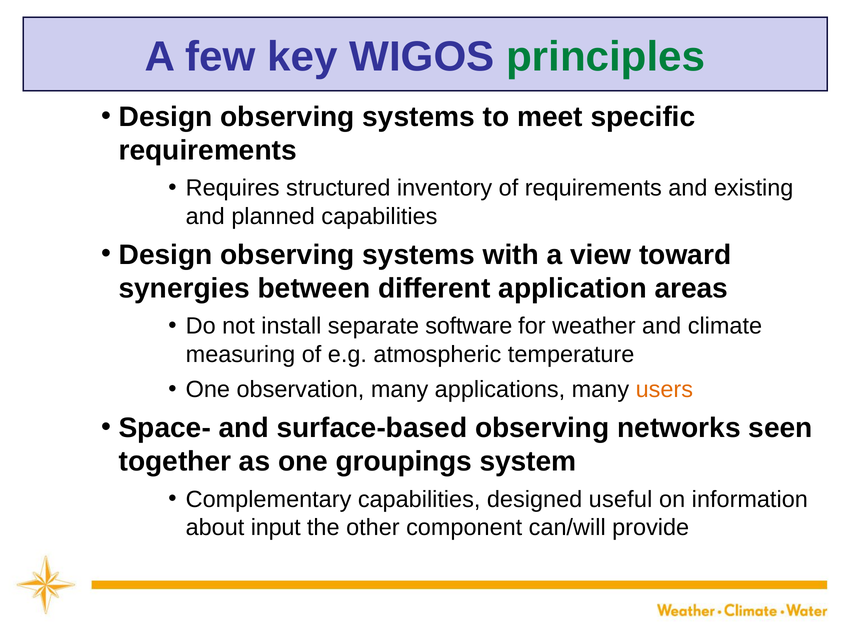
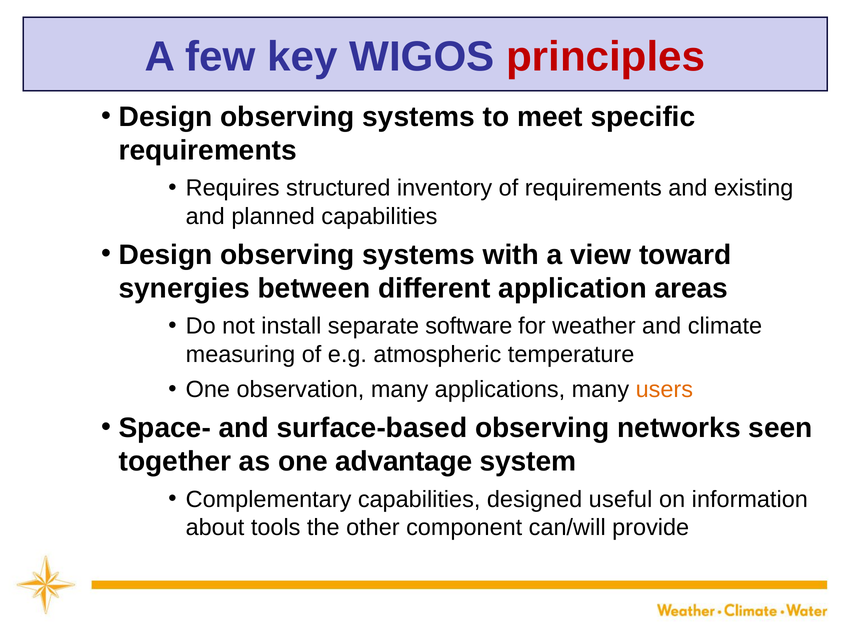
principles colour: green -> red (606, 57)
groupings: groupings -> advantage (404, 462)
input: input -> tools (276, 528)
